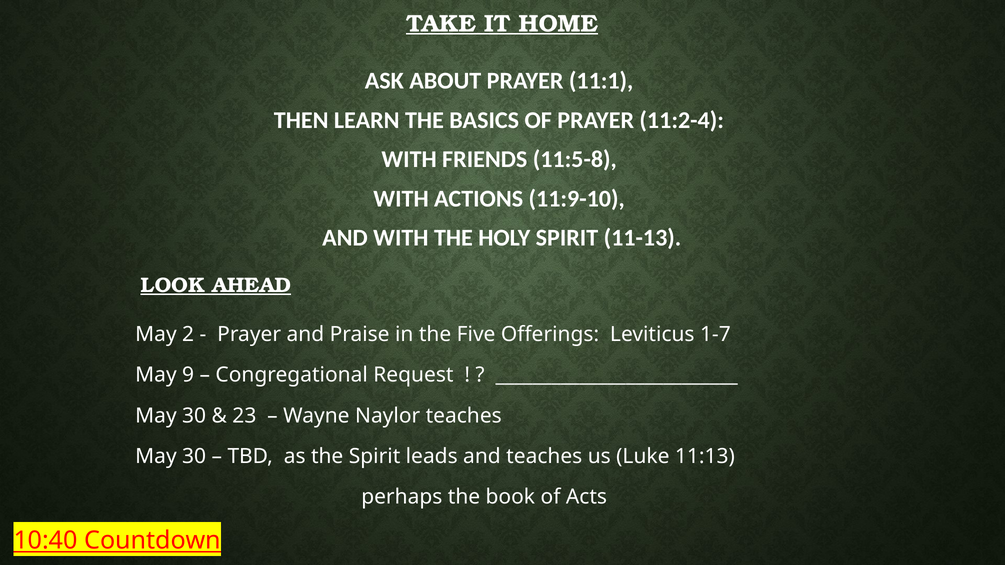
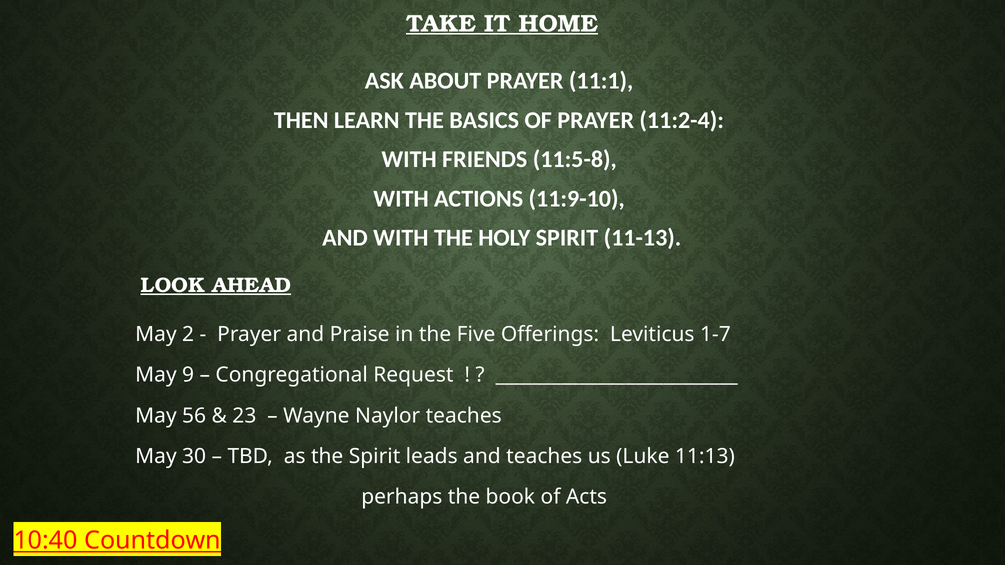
30: 30 -> 56 (194, 416)
